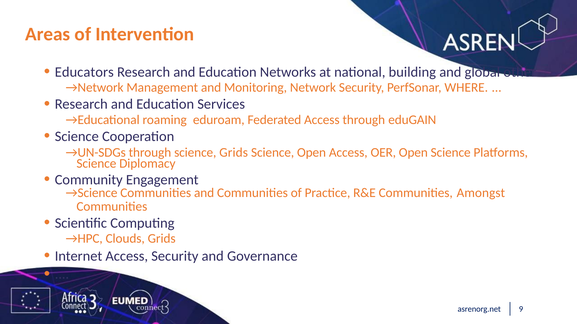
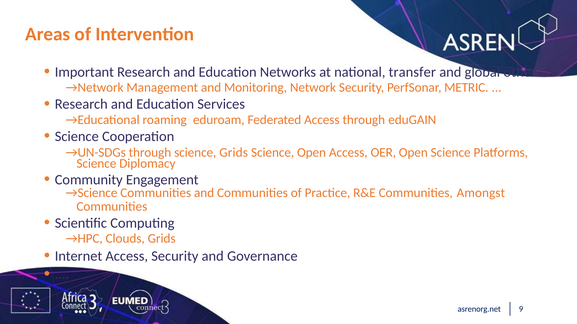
Educators: Educators -> Important (84, 72)
building: building -> transfer (412, 72)
WHERE: WHERE -> METRIC (466, 88)
